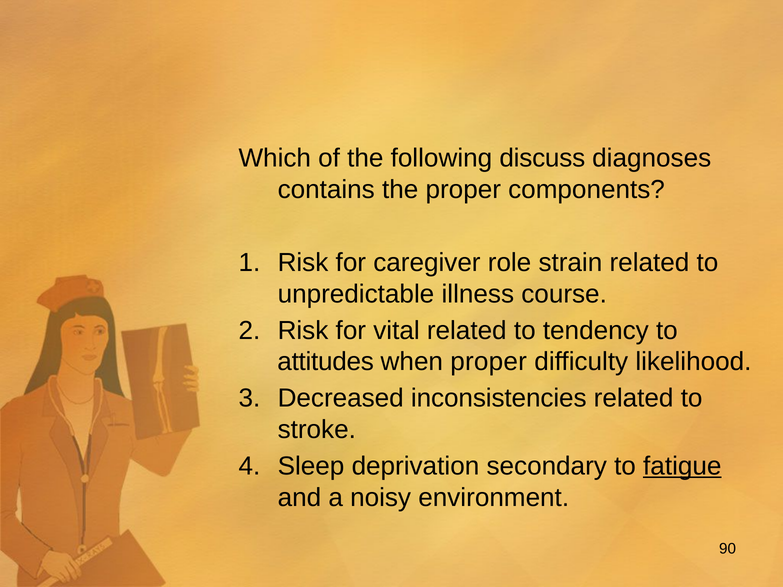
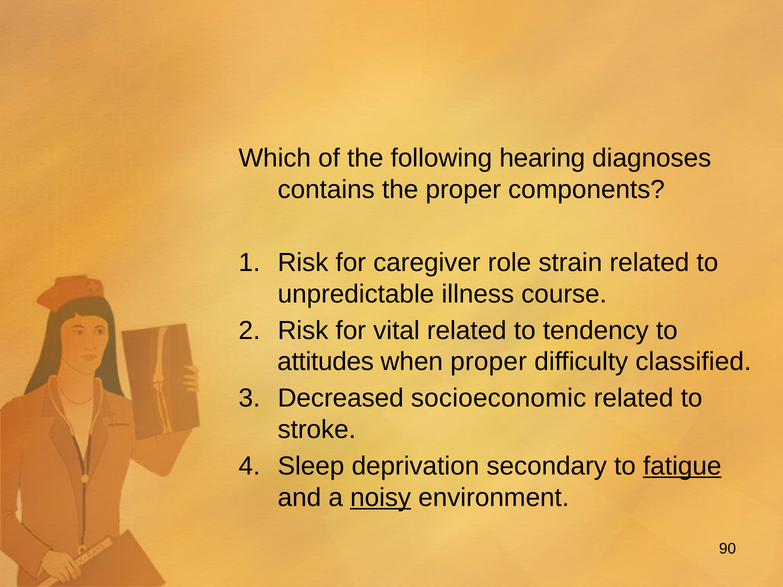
discuss: discuss -> hearing (542, 158)
likelihood: likelihood -> classified (693, 362)
inconsistencies: inconsistencies -> socioeconomic (499, 399)
noisy underline: none -> present (381, 498)
